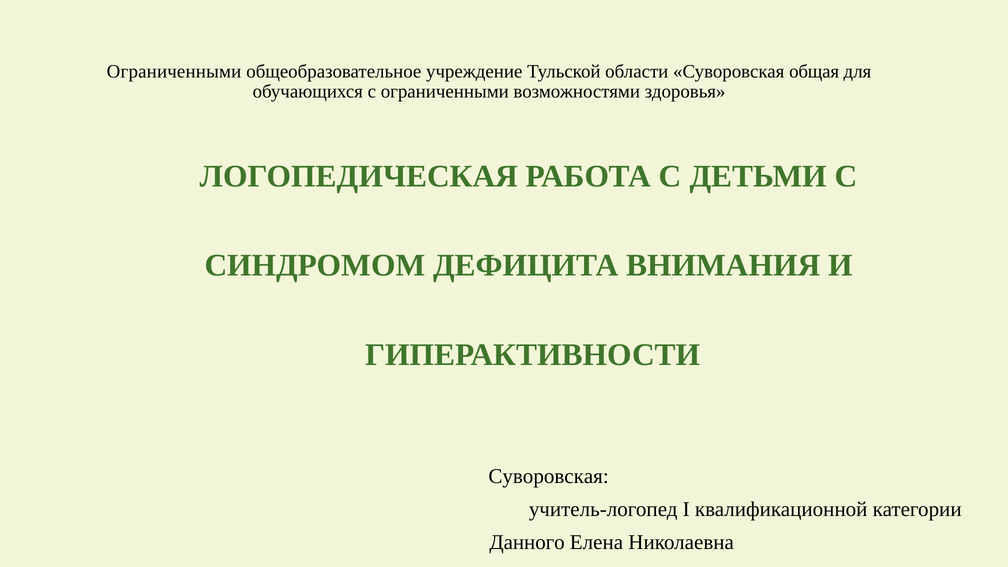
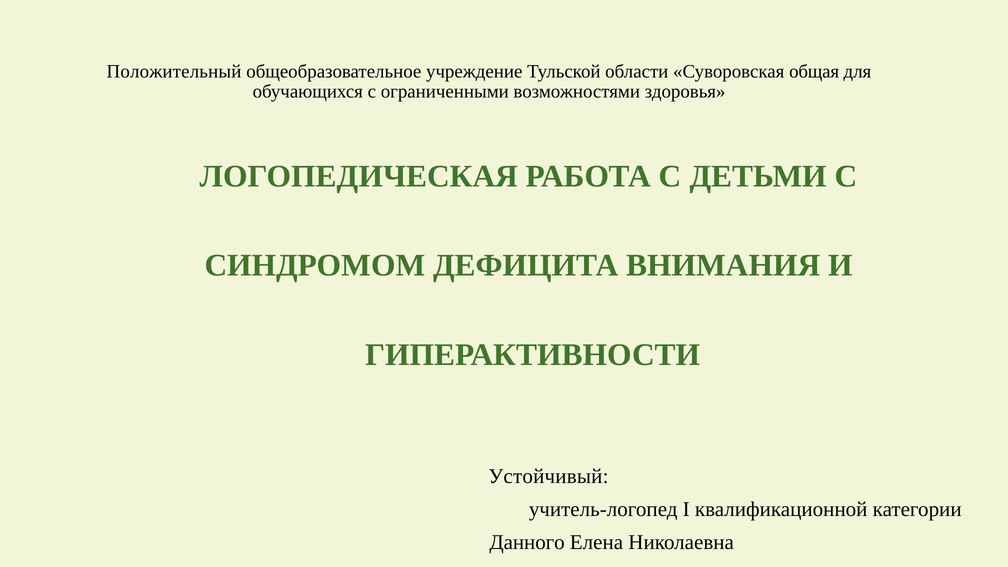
Ограниченными: Ограниченными -> Положительный (174, 71)
Суворовская: Суворовская -> Устойчивый (548, 476)
